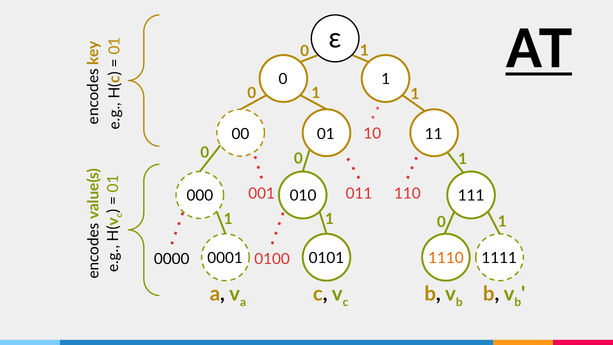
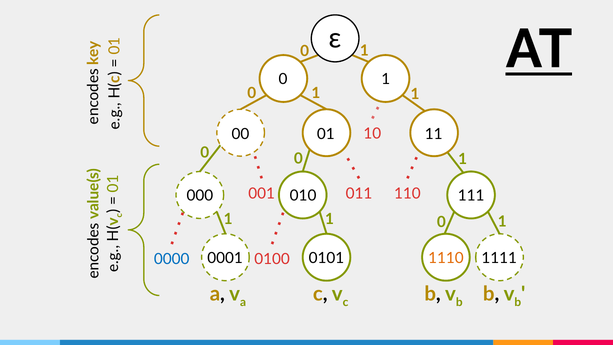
0000 colour: black -> blue (172, 259)
